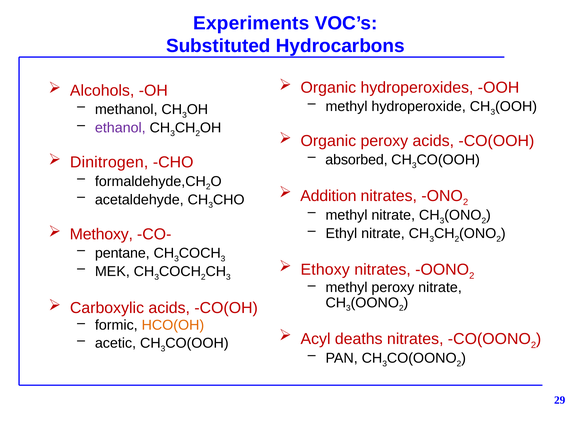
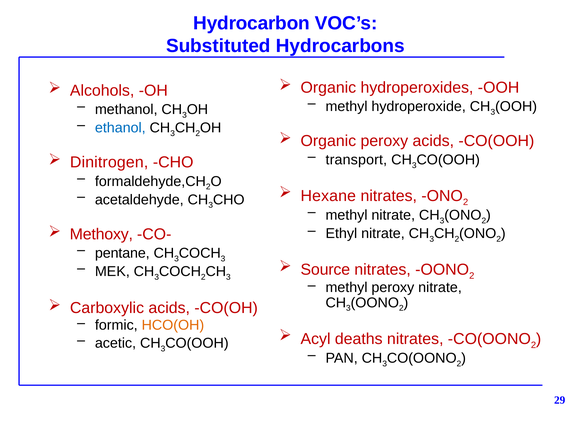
Experiments: Experiments -> Hydrocarbon (252, 23)
ethanol colour: purple -> blue (120, 128)
absorbed: absorbed -> transport (356, 160)
Addition: Addition -> Hexane (328, 196)
Ethoxy: Ethoxy -> Source (325, 270)
